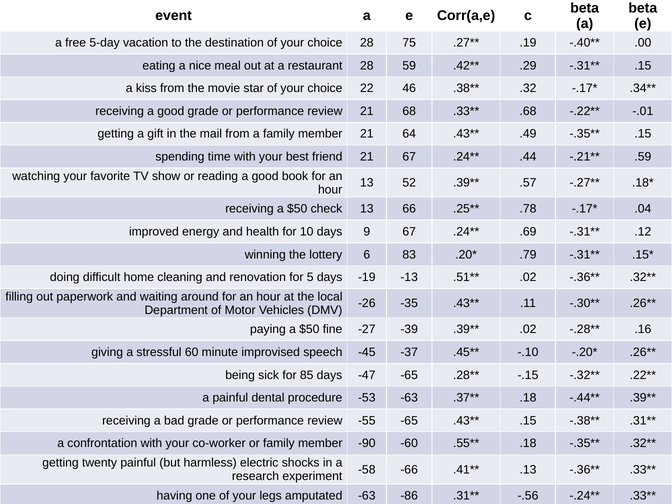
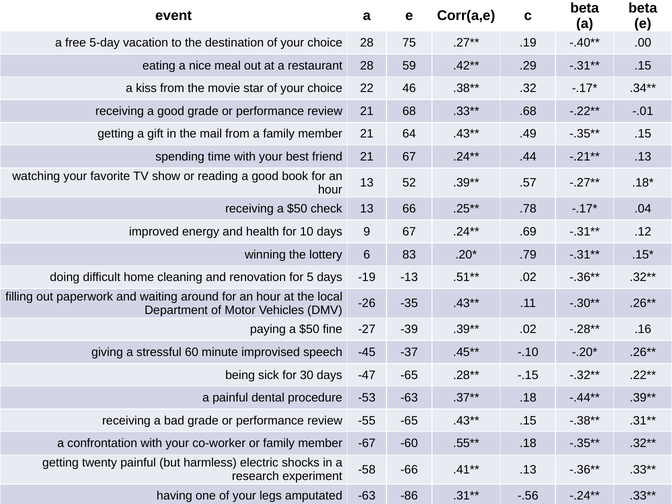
.59: .59 -> .13 (643, 157)
85: 85 -> 30 (307, 375)
-90: -90 -> -67 (367, 443)
